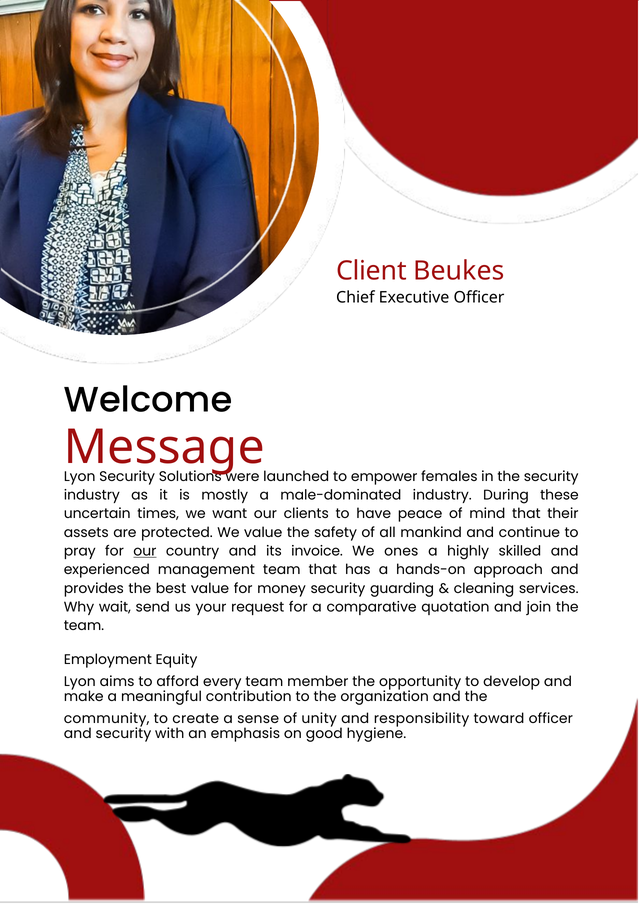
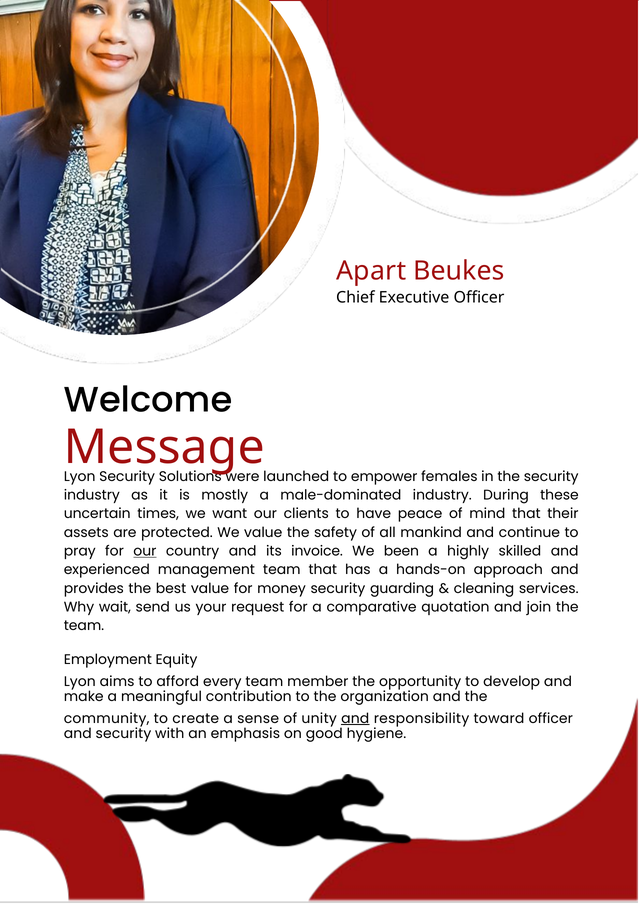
Client: Client -> Apart (371, 271)
ones: ones -> been (401, 551)
and underline: none -> present (355, 719)
